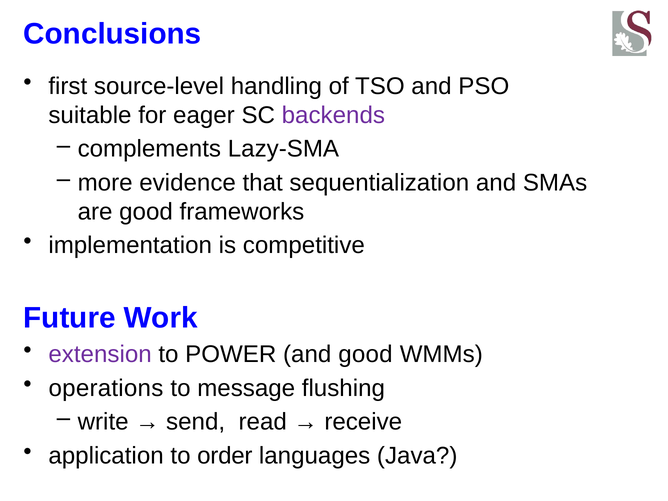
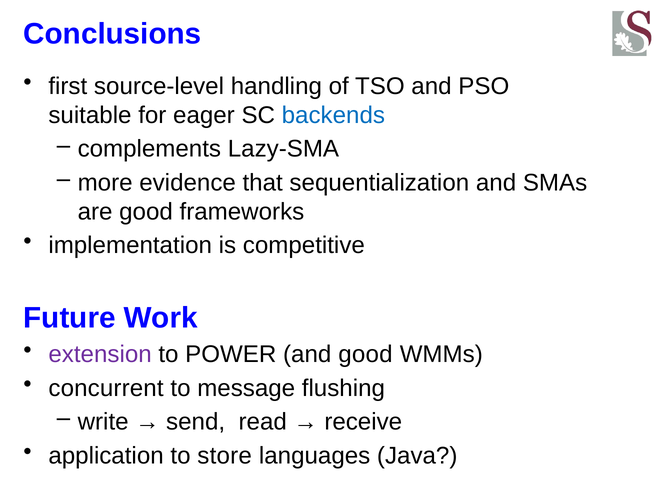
backends colour: purple -> blue (333, 115)
operations: operations -> concurrent (106, 388)
order: order -> store (225, 456)
